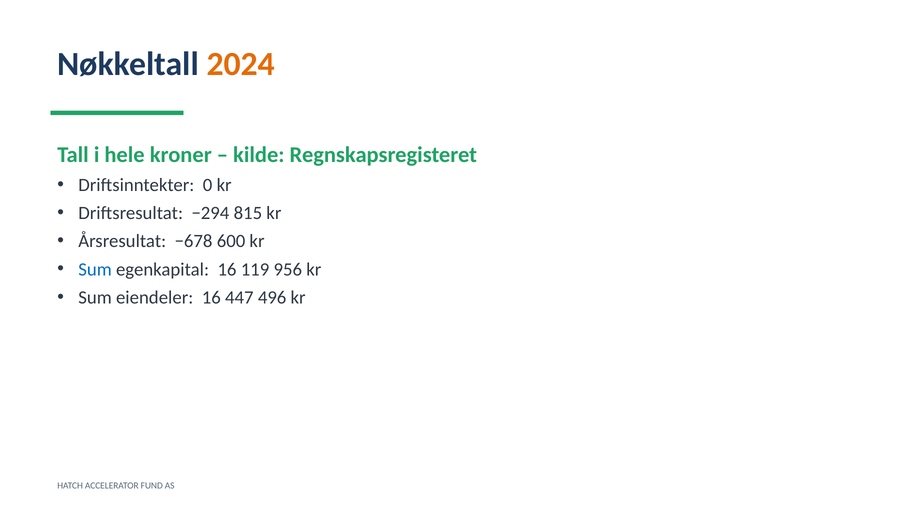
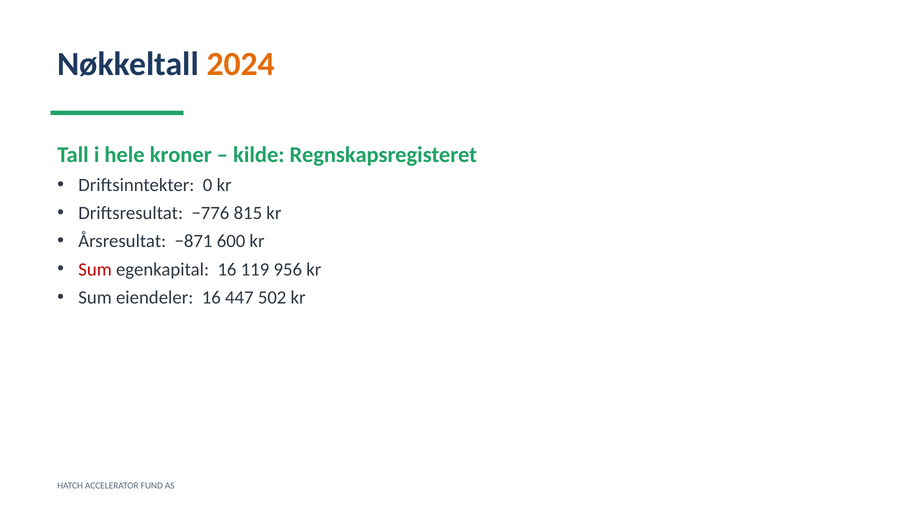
−294: −294 -> −776 (210, 213)
−678: −678 -> −871 (194, 241)
Sum colour: blue -> red (95, 269)
496: 496 -> 502 (272, 298)
